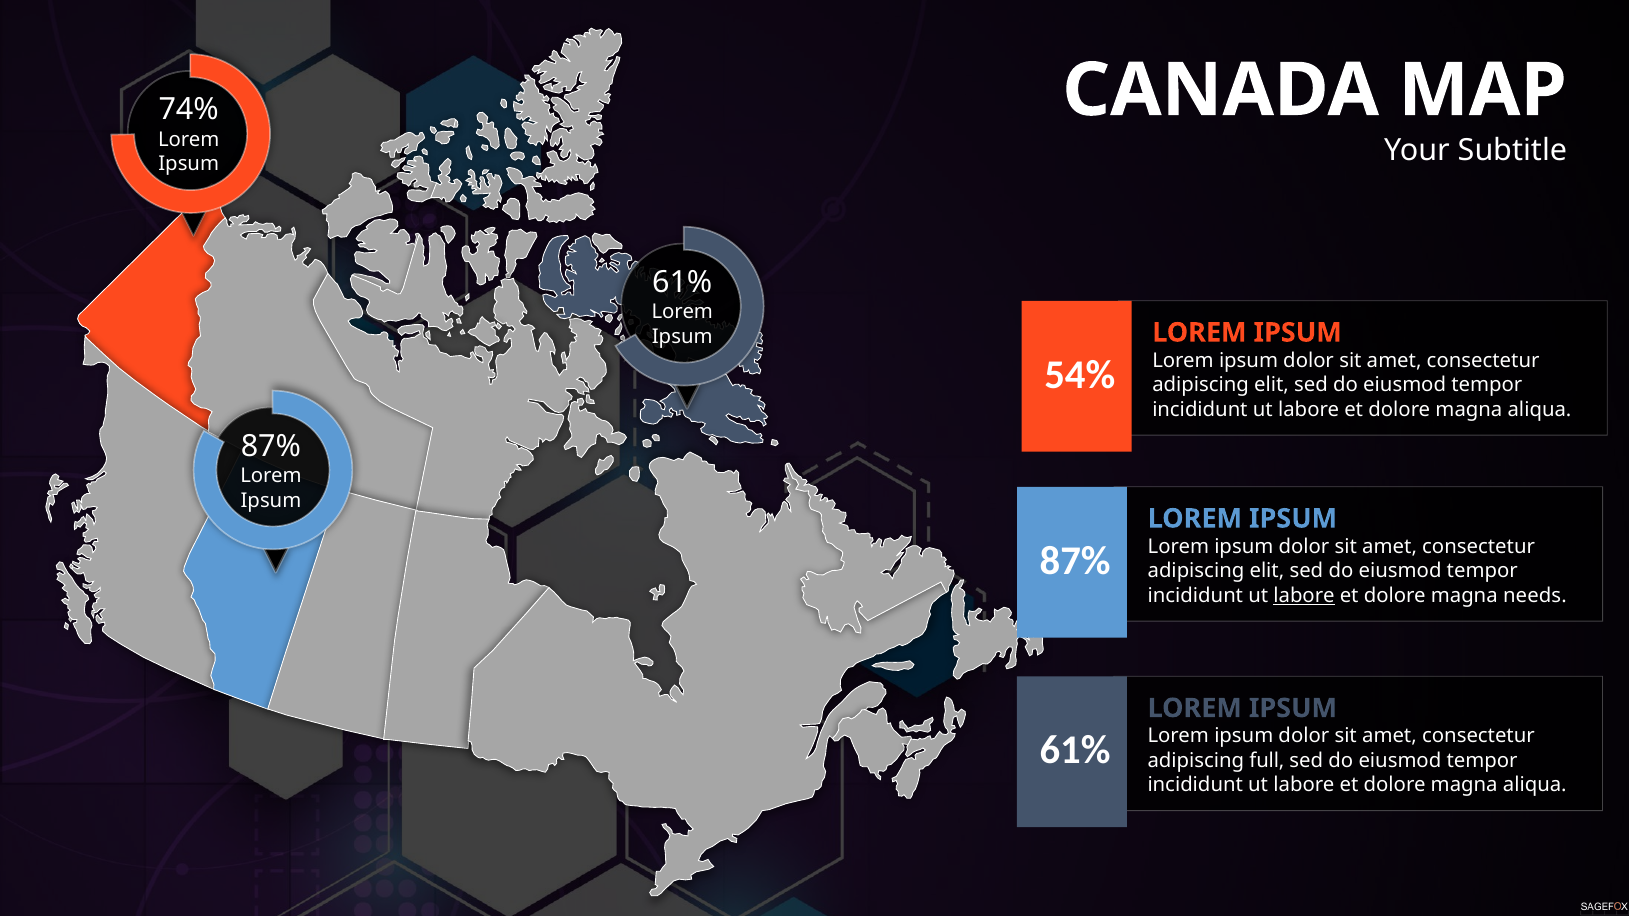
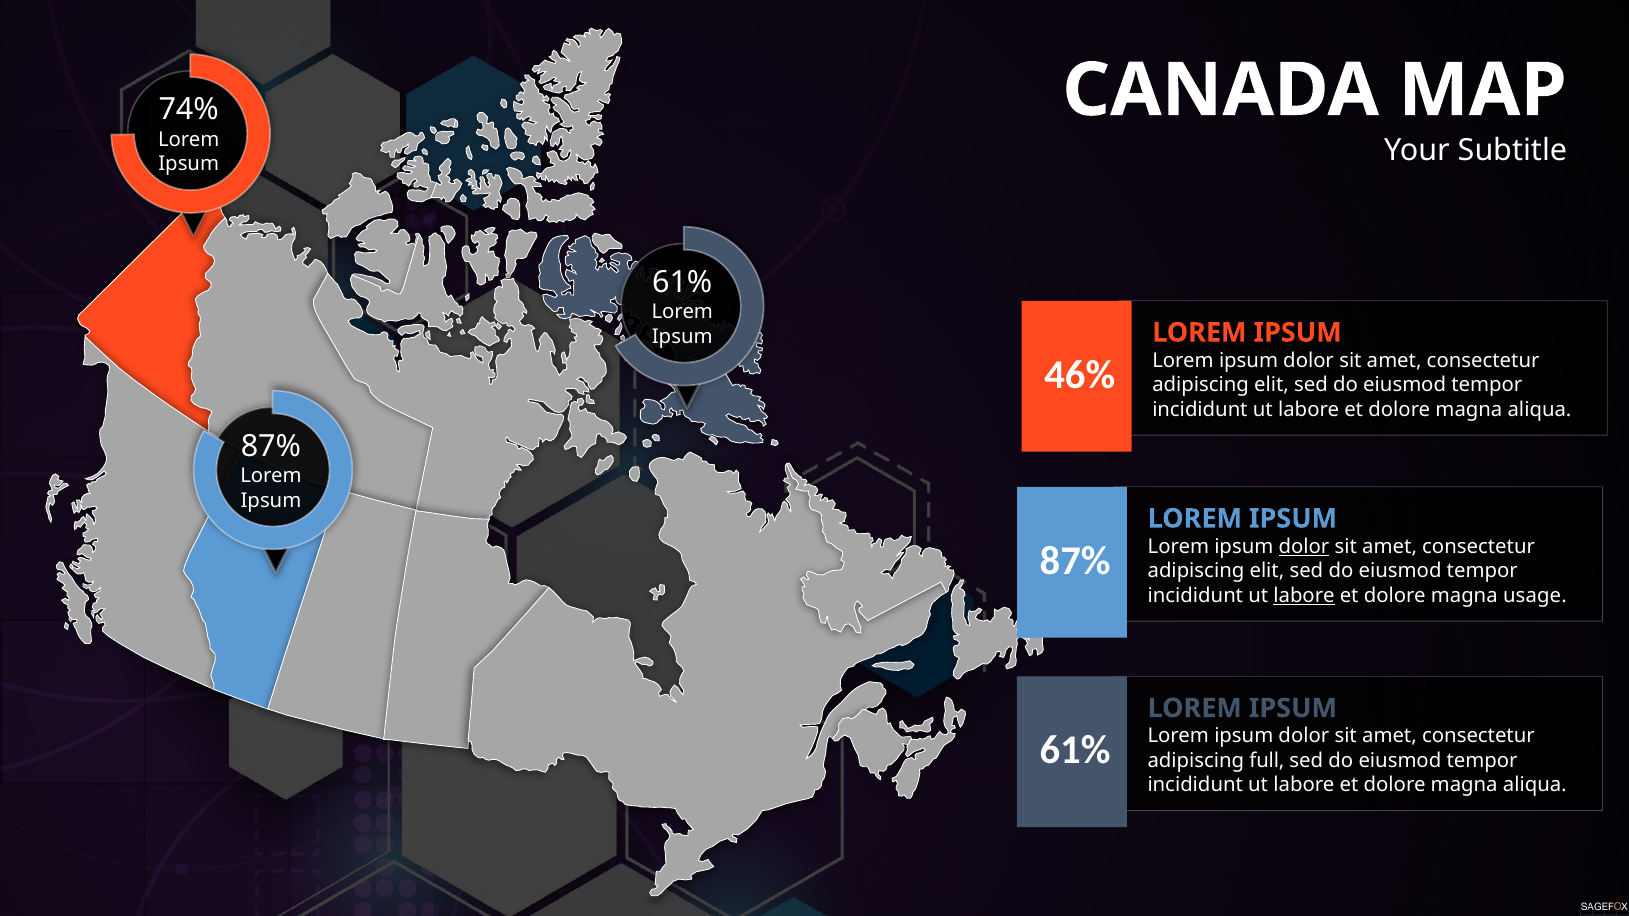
54%: 54% -> 46% (1080, 375)
dolor underline: none -> present (1304, 547)
needs: needs -> usage (1535, 596)
